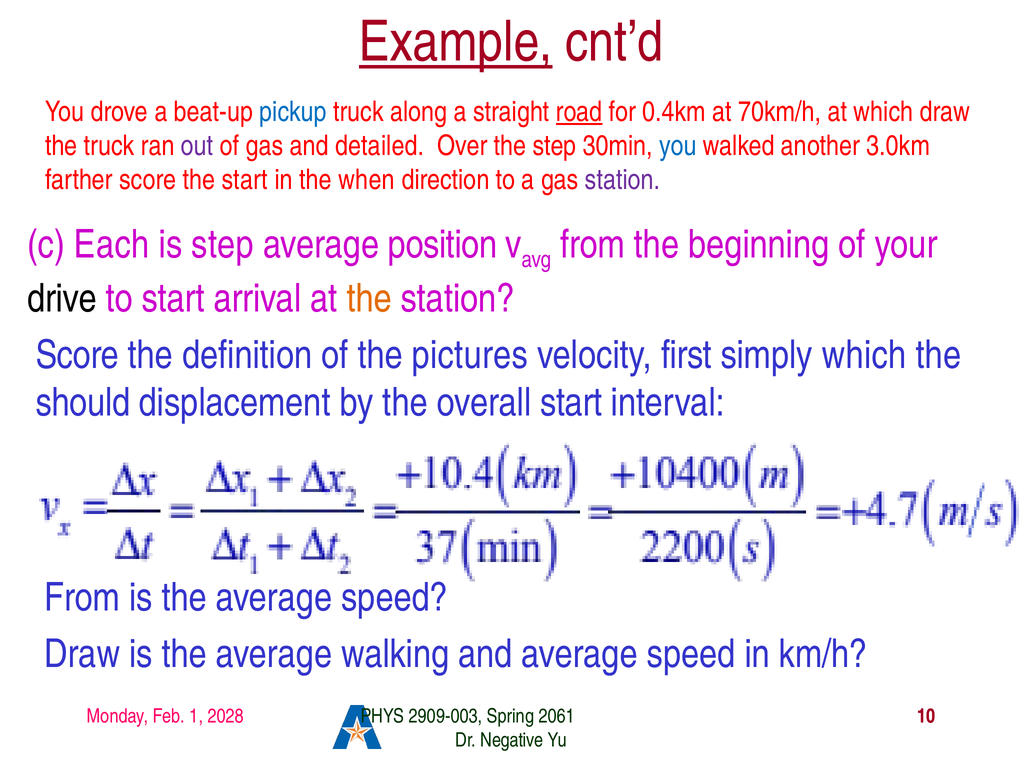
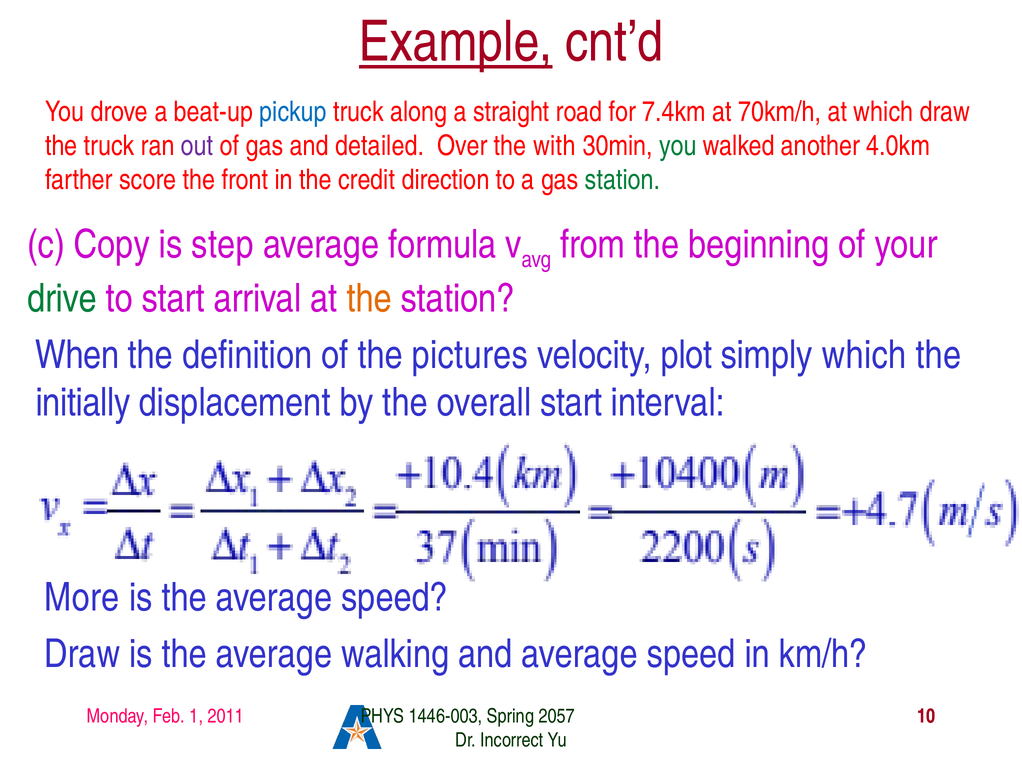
road underline: present -> none (579, 112)
0.4km: 0.4km -> 7.4km (674, 112)
the step: step -> with (554, 146)
you colour: blue -> green (678, 146)
3.0km: 3.0km -> 4.0km (898, 146)
the start: start -> front (245, 180)
when: when -> credit (367, 180)
station colour: purple -> green (623, 180)
Each: Each -> Copy (112, 245)
position: position -> formula (442, 245)
drive colour: black -> green (62, 299)
Score: Score -> When (77, 355)
first: first -> plot (687, 355)
should: should -> initially (83, 403)
From: From -> More (82, 598)
2028: 2028 -> 2011 (226, 717)
2909-003: 2909-003 -> 1446-003 (446, 717)
2061: 2061 -> 2057 (557, 717)
Negative: Negative -> Incorrect (512, 741)
